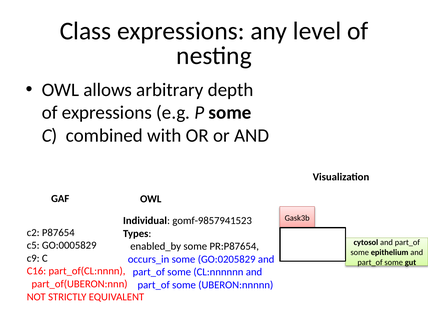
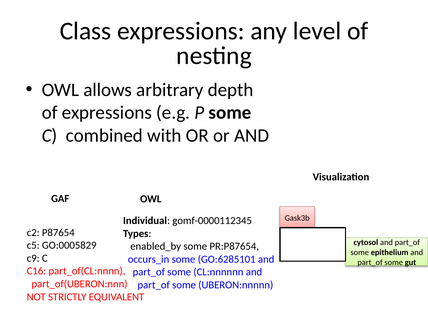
gomf-9857941523: gomf-9857941523 -> gomf-0000112345 (212, 221)
GO:0205829: GO:0205829 -> GO:6285101 (227, 259)
